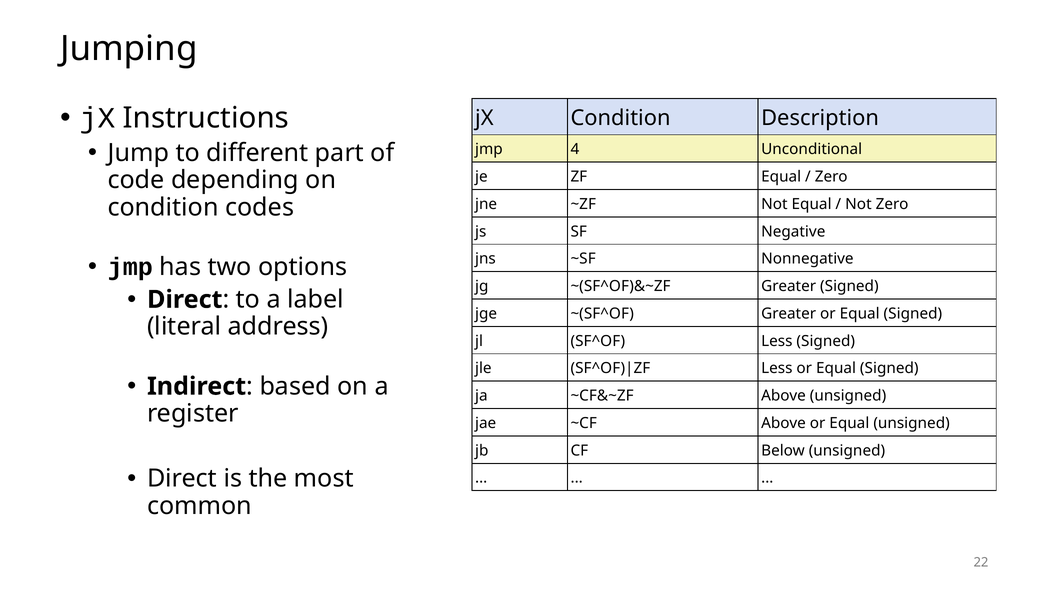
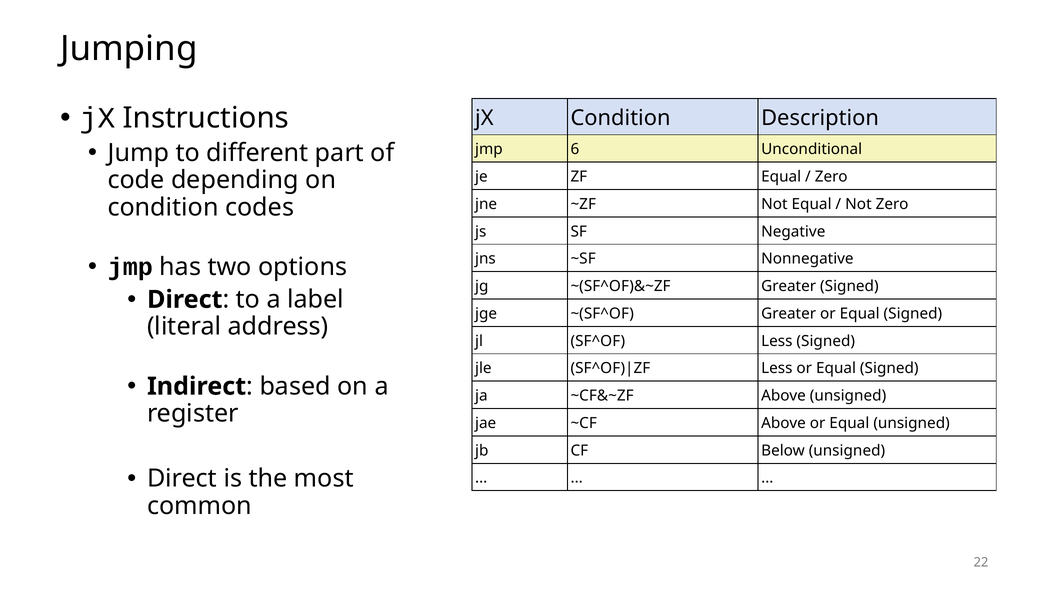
4: 4 -> 6 (575, 149)
